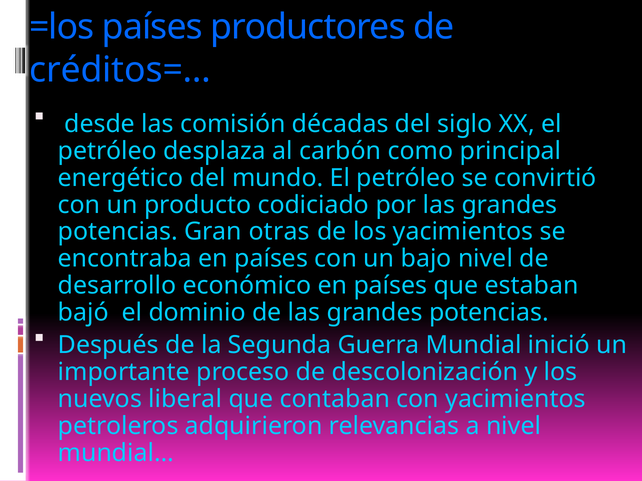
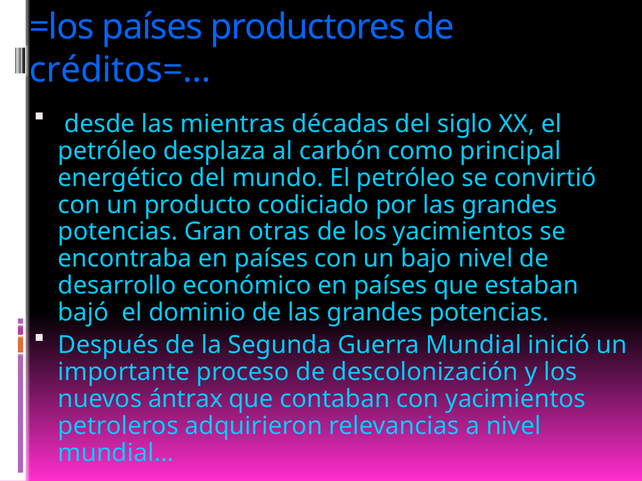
comisión: comisión -> mientras (233, 124)
liberal: liberal -> ántrax (185, 399)
